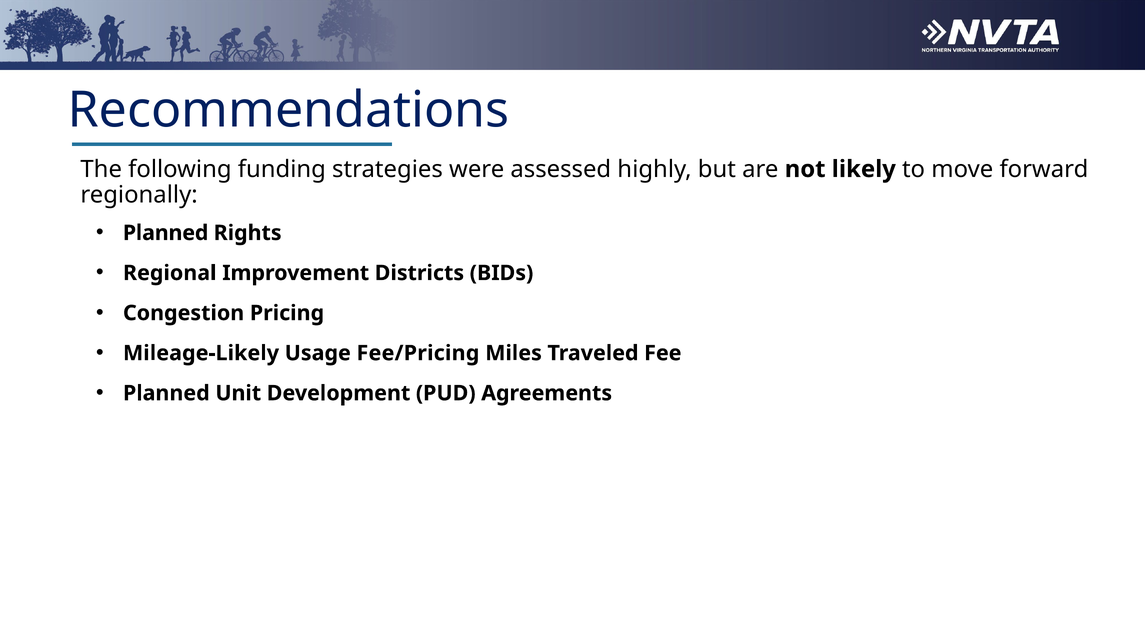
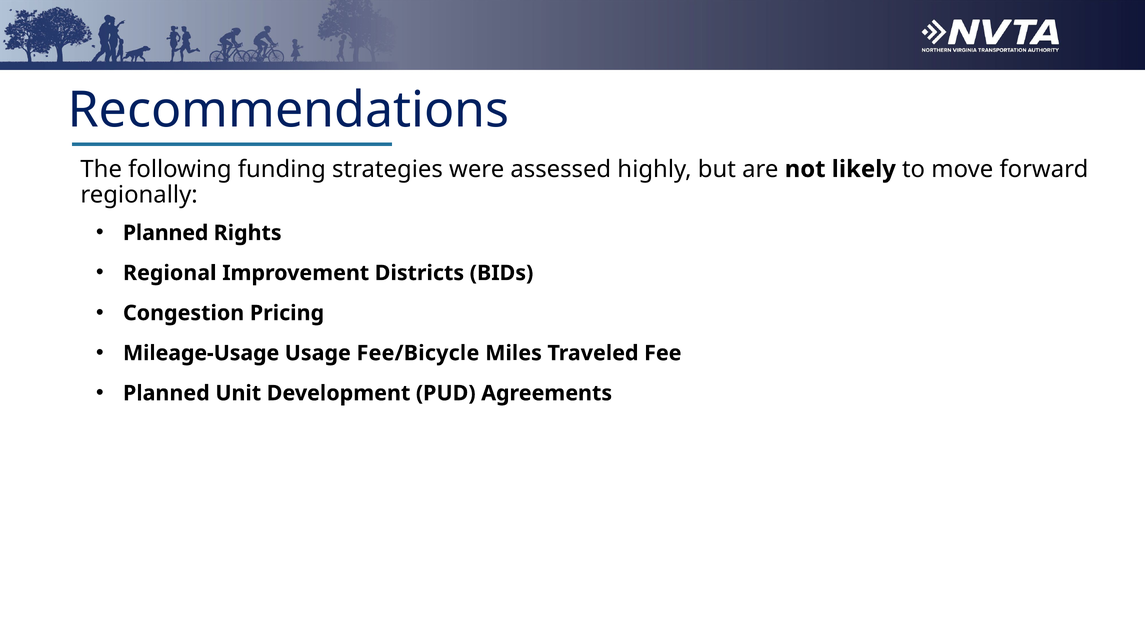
Mileage-Likely: Mileage-Likely -> Mileage-Usage (201, 353)
Fee/Pricing: Fee/Pricing -> Fee/Bicycle (418, 353)
